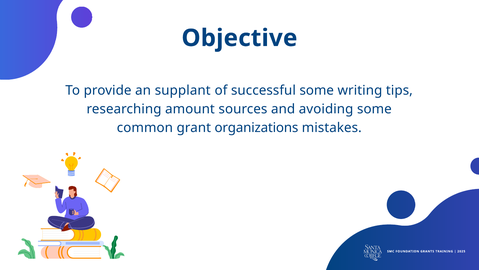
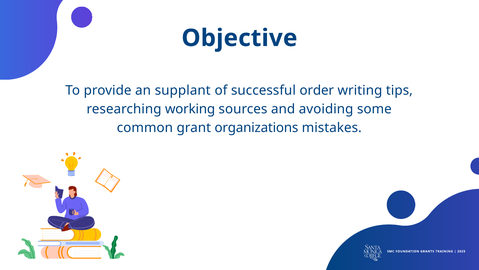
successful some: some -> order (317, 90)
amount: amount -> working (190, 109)
